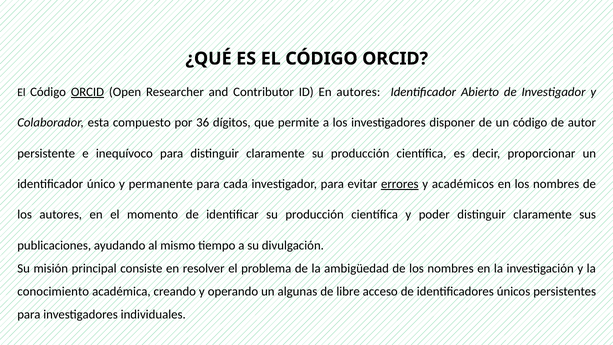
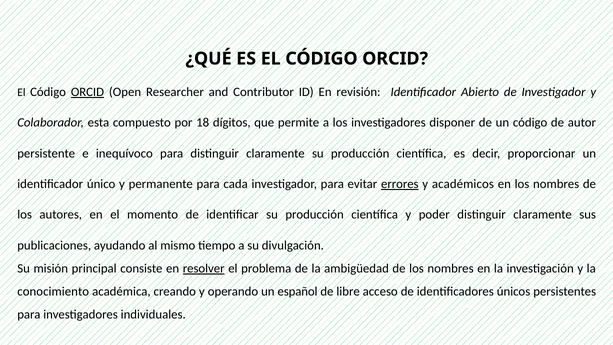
En autores: autores -> revisión (358, 92)
36: 36 -> 18 (203, 123)
resolver underline: none -> present (204, 268)
algunas: algunas -> español (298, 291)
